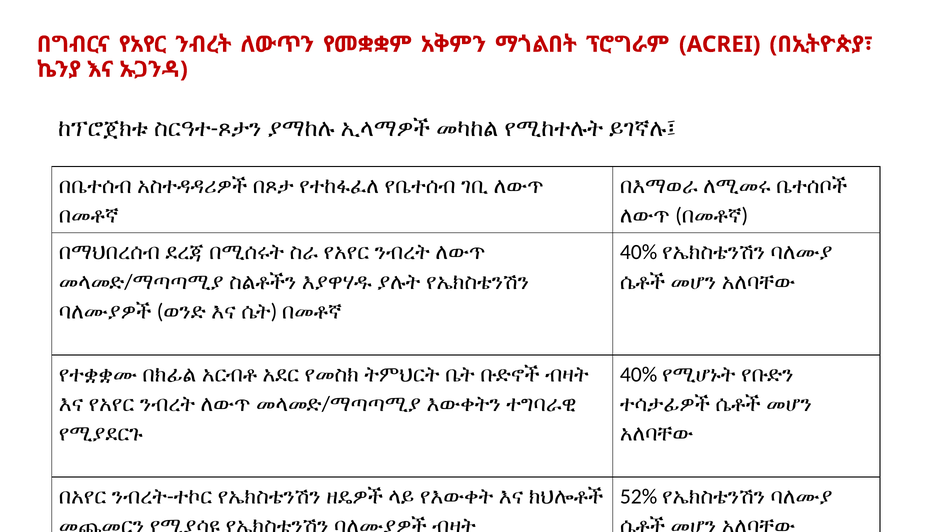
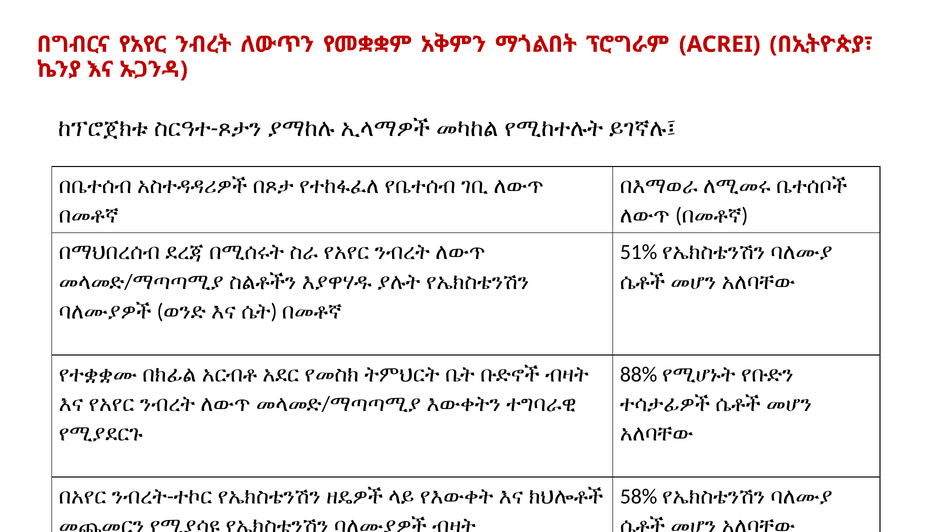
40%: 40% -> 51% (639, 252)
40%: 40% -> 88% (639, 374)
52%: 52% -> 58% (639, 496)
